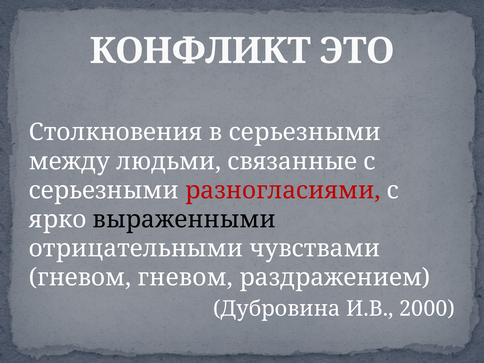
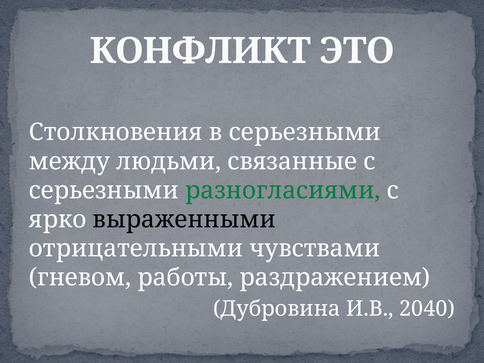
разногласиями colour: red -> green (283, 190)
гневом гневом: гневом -> работы (185, 278)
2000: 2000 -> 2040 (427, 309)
